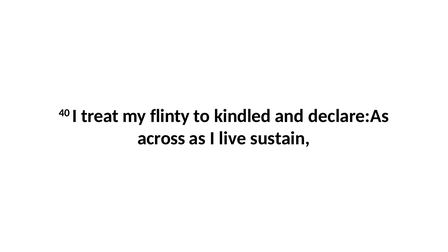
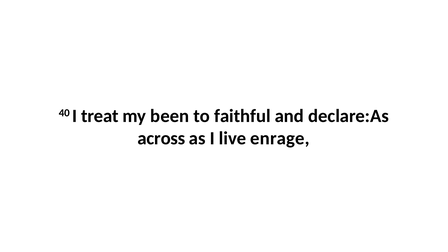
flinty: flinty -> been (170, 116)
kindled: kindled -> faithful (242, 116)
sustain: sustain -> enrage (280, 138)
